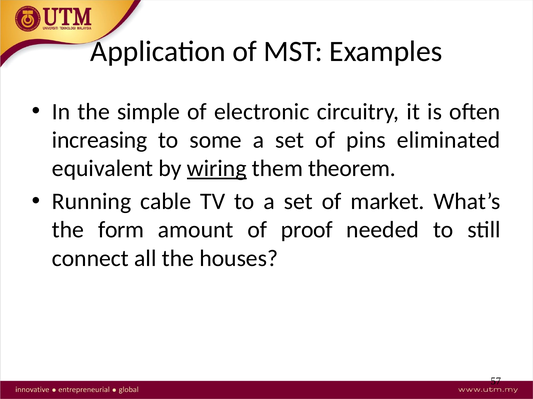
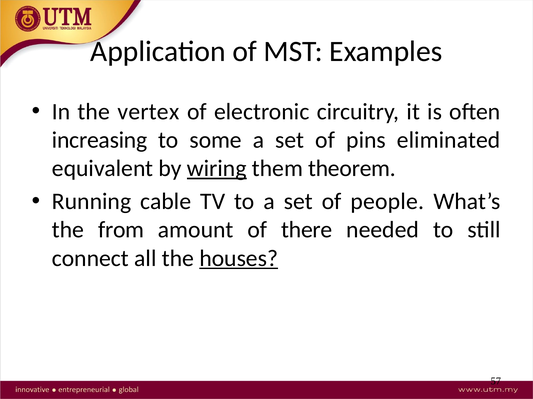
simple: simple -> vertex (148, 112)
market: market -> people (387, 202)
form: form -> from (121, 230)
proof: proof -> there (307, 230)
houses underline: none -> present (239, 259)
